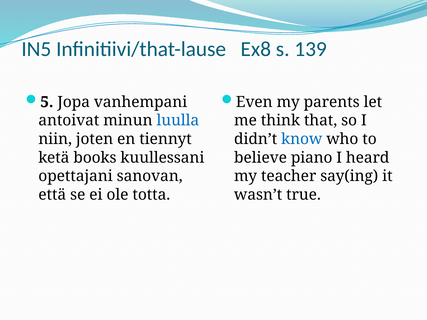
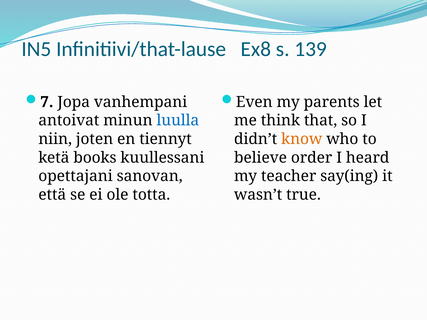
5: 5 -> 7 (47, 102)
know colour: blue -> orange (302, 139)
piano: piano -> order (312, 158)
